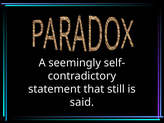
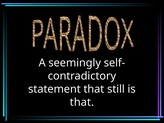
said: said -> that (82, 102)
